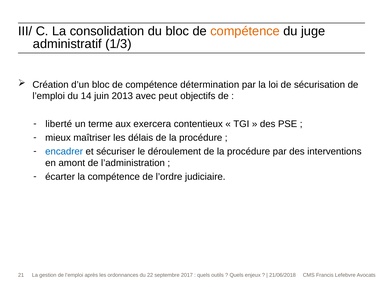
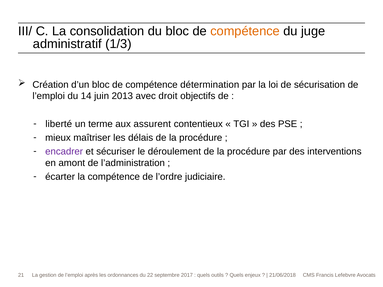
peut: peut -> droit (168, 96)
exercera: exercera -> assurent (152, 124)
encadrer colour: blue -> purple (64, 152)
